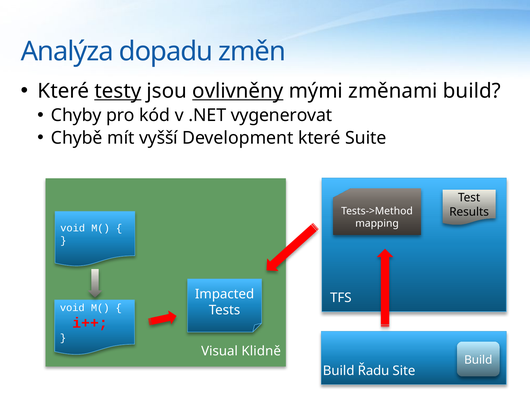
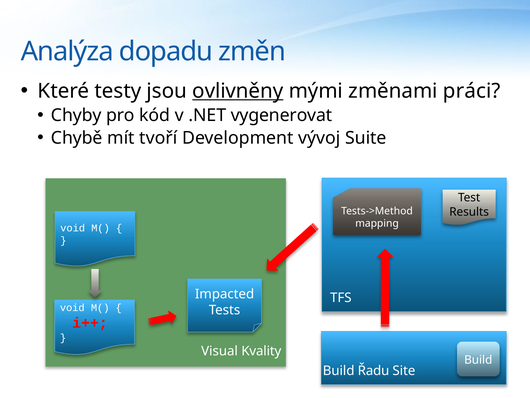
testy underline: present -> none (118, 91)
změnami build: build -> práci (472, 91)
vyšší: vyšší -> tvoří (158, 138)
Development které: které -> vývoj (319, 138)
Klidně: Klidně -> Kvality (261, 351)
